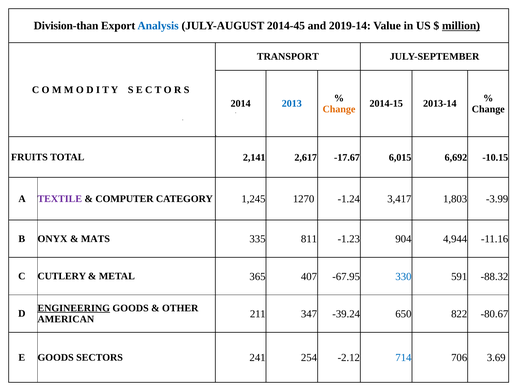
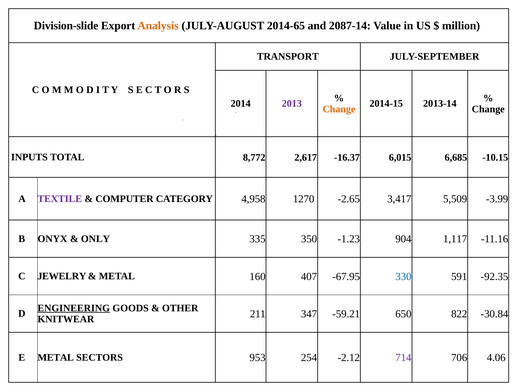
Division-than: Division-than -> Division-slide (66, 26)
Analysis colour: blue -> orange (158, 26)
2014-45: 2014-45 -> 2014-65 (286, 26)
2019-14: 2019-14 -> 2087-14 (350, 26)
million underline: present -> none (461, 26)
2013 colour: blue -> purple (292, 103)
FRUITS: FRUITS -> INPUTS (29, 157)
2,141: 2,141 -> 8,772 (254, 157)
-17.67: -17.67 -> -16.37 (347, 157)
6,692: 6,692 -> 6,685 (456, 157)
1,245: 1,245 -> 4,958 (253, 199)
-1.24: -1.24 -> -2.65 (349, 199)
1,803: 1,803 -> 5,509 (455, 199)
MATS: MATS -> ONLY (95, 238)
811: 811 -> 350 (309, 239)
4,944: 4,944 -> 1,117 (455, 239)
CUTLERY: CUTLERY -> JEWELRY (62, 276)
365: 365 -> 160 (258, 276)
-88.32: -88.32 -> -92.35 (494, 276)
AMERICAN: AMERICAN -> KNITWEAR (66, 319)
-39.24: -39.24 -> -59.21 (346, 313)
-80.67: -80.67 -> -30.84 (494, 313)
E GOODS: GOODS -> METAL (56, 357)
241: 241 -> 953 (258, 357)
714 colour: blue -> purple (403, 357)
3.69: 3.69 -> 4.06 (496, 357)
